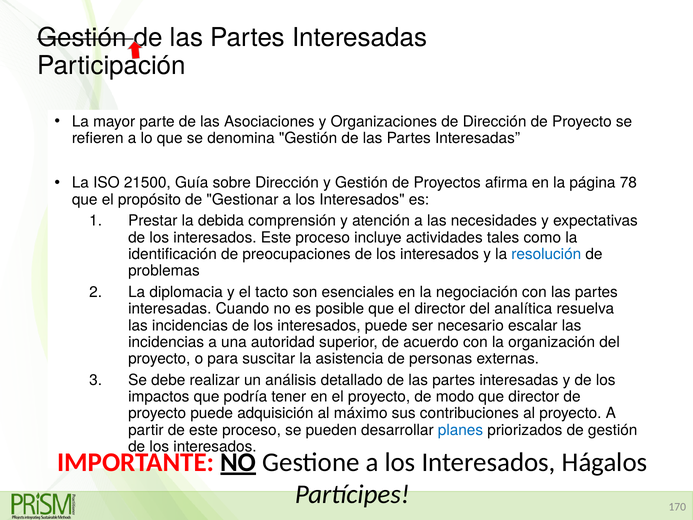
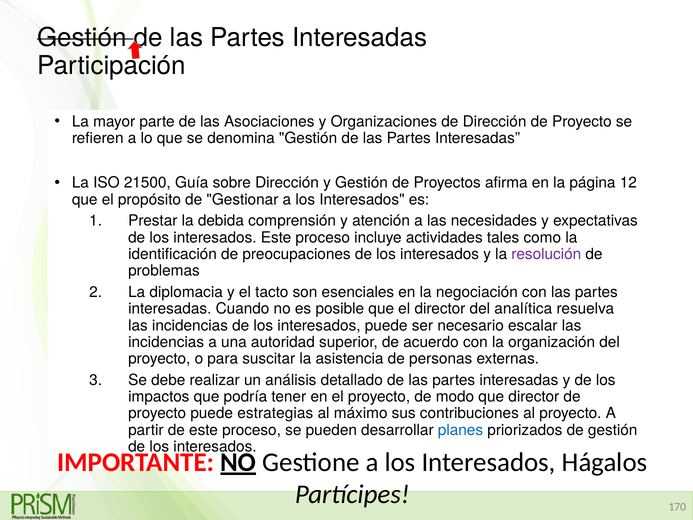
78: 78 -> 12 (628, 183)
resolución colour: blue -> purple (546, 254)
adquisición: adquisición -> estrategias (275, 413)
